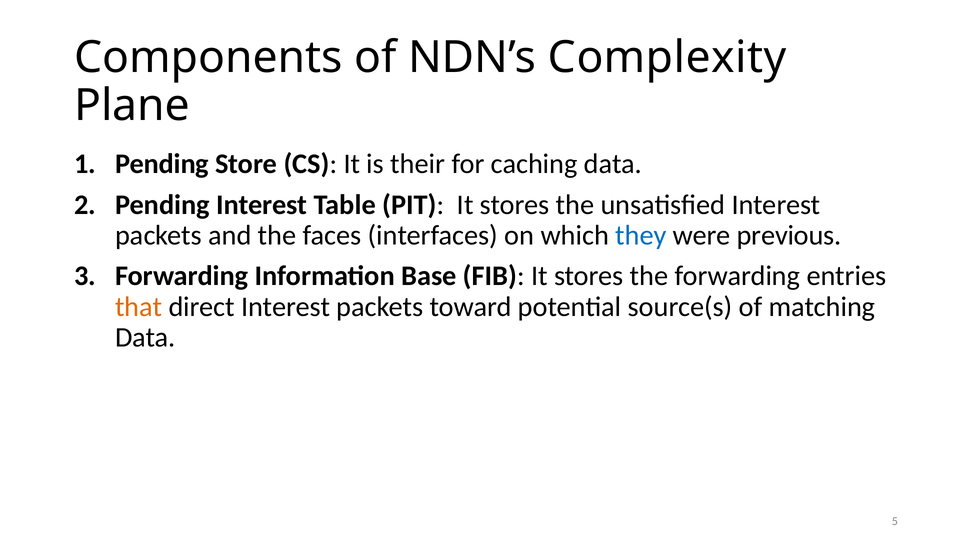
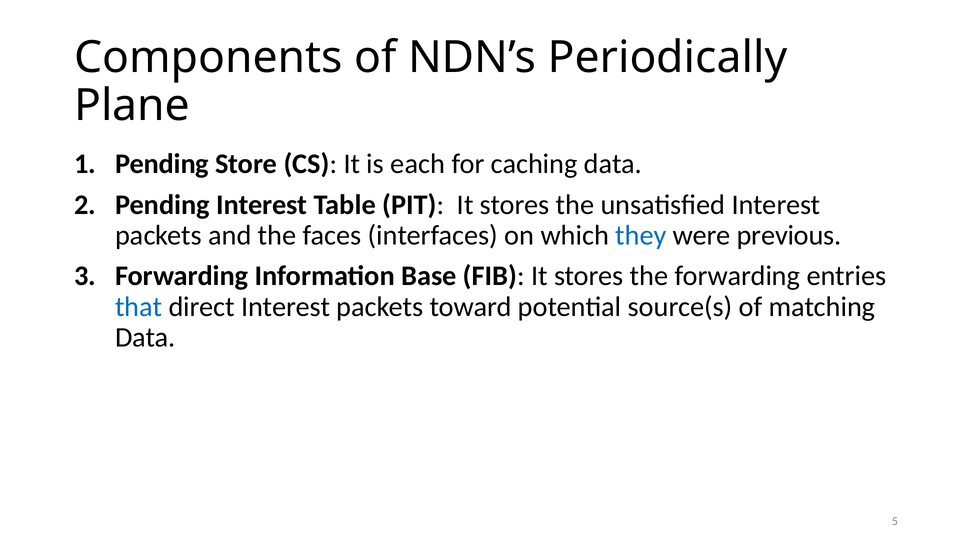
Complexity: Complexity -> Periodically (667, 58)
their: their -> each (418, 164)
that colour: orange -> blue (139, 307)
